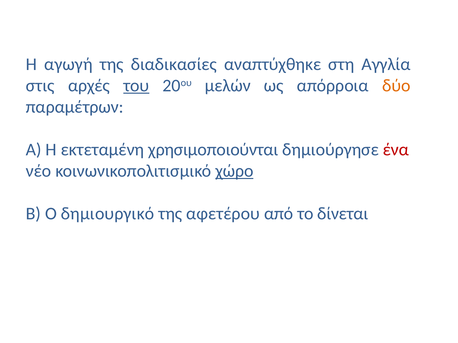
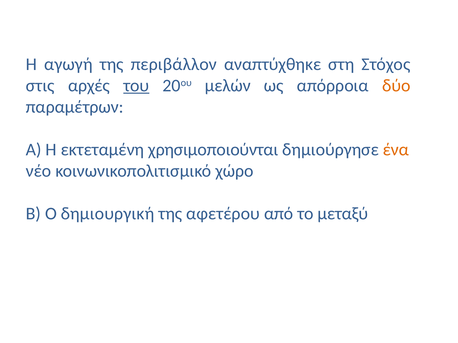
διαδικασίες: διαδικασίες -> περιβάλλον (174, 64)
Αγγλία: Αγγλία -> Στόχος (386, 64)
ένα colour: red -> orange (396, 150)
χώρο underline: present -> none (234, 171)
δημιουργικό: δημιουργικό -> δημιουργική (108, 214)
δίνεται: δίνεται -> μεταξύ (343, 214)
